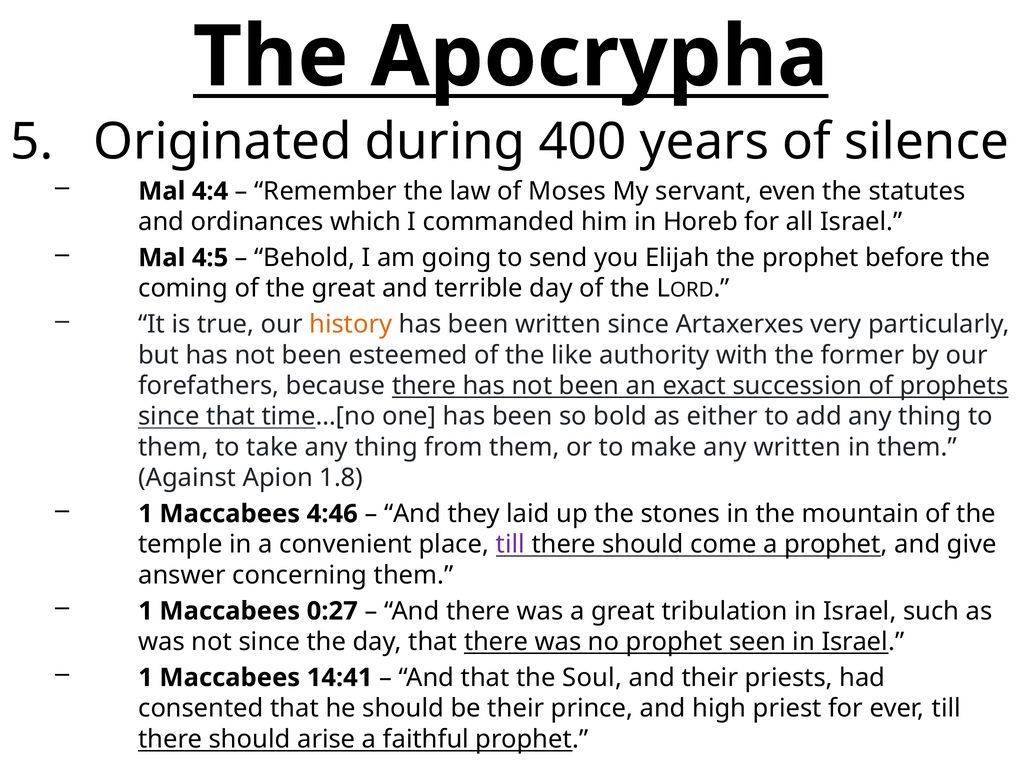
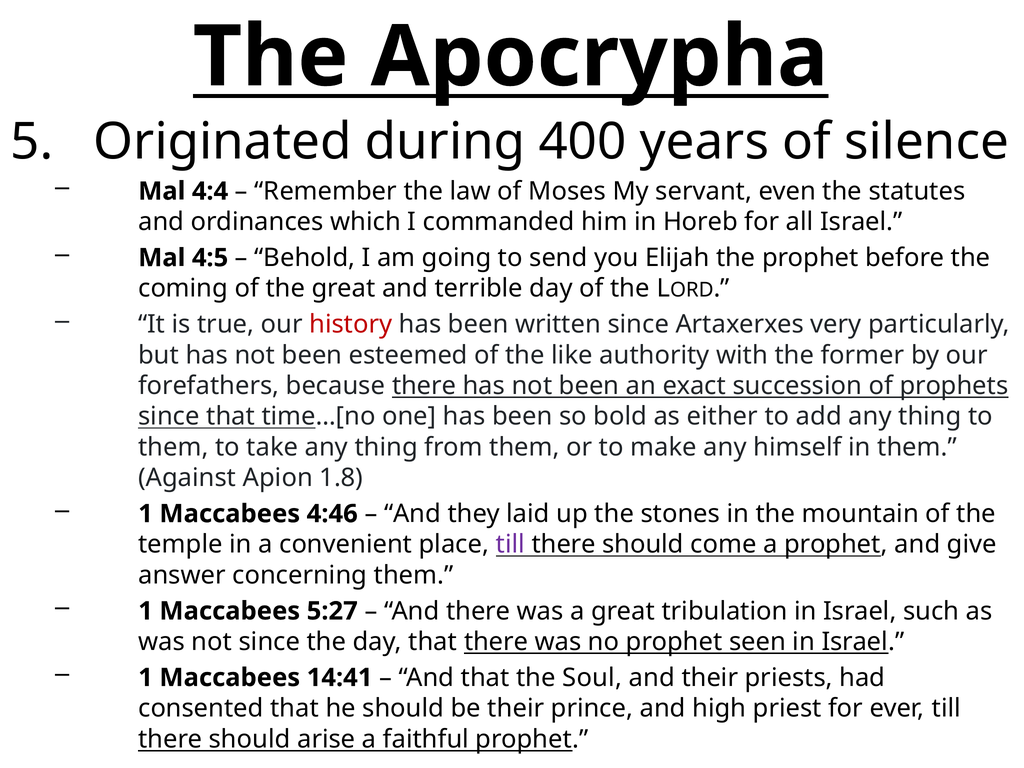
history colour: orange -> red (351, 324)
any written: written -> himself (797, 447)
0:27: 0:27 -> 5:27 (332, 611)
